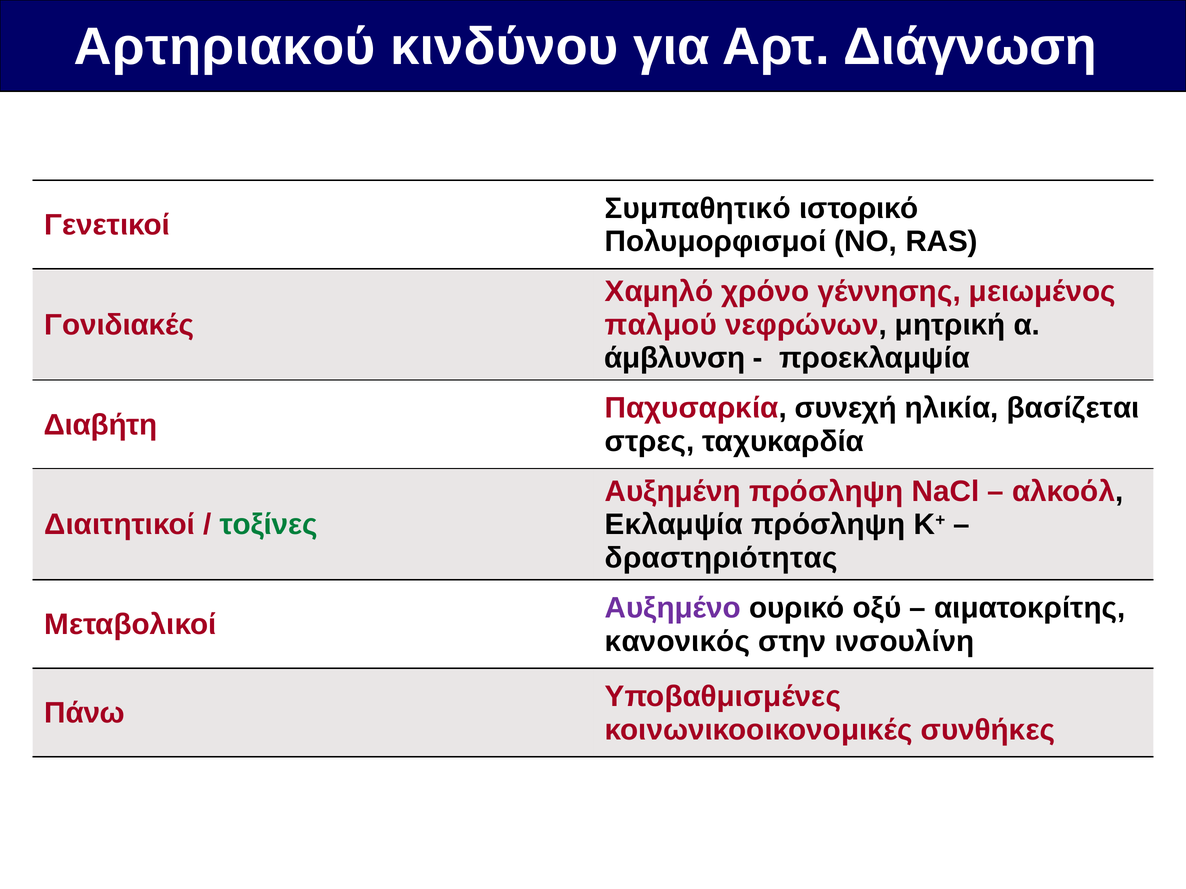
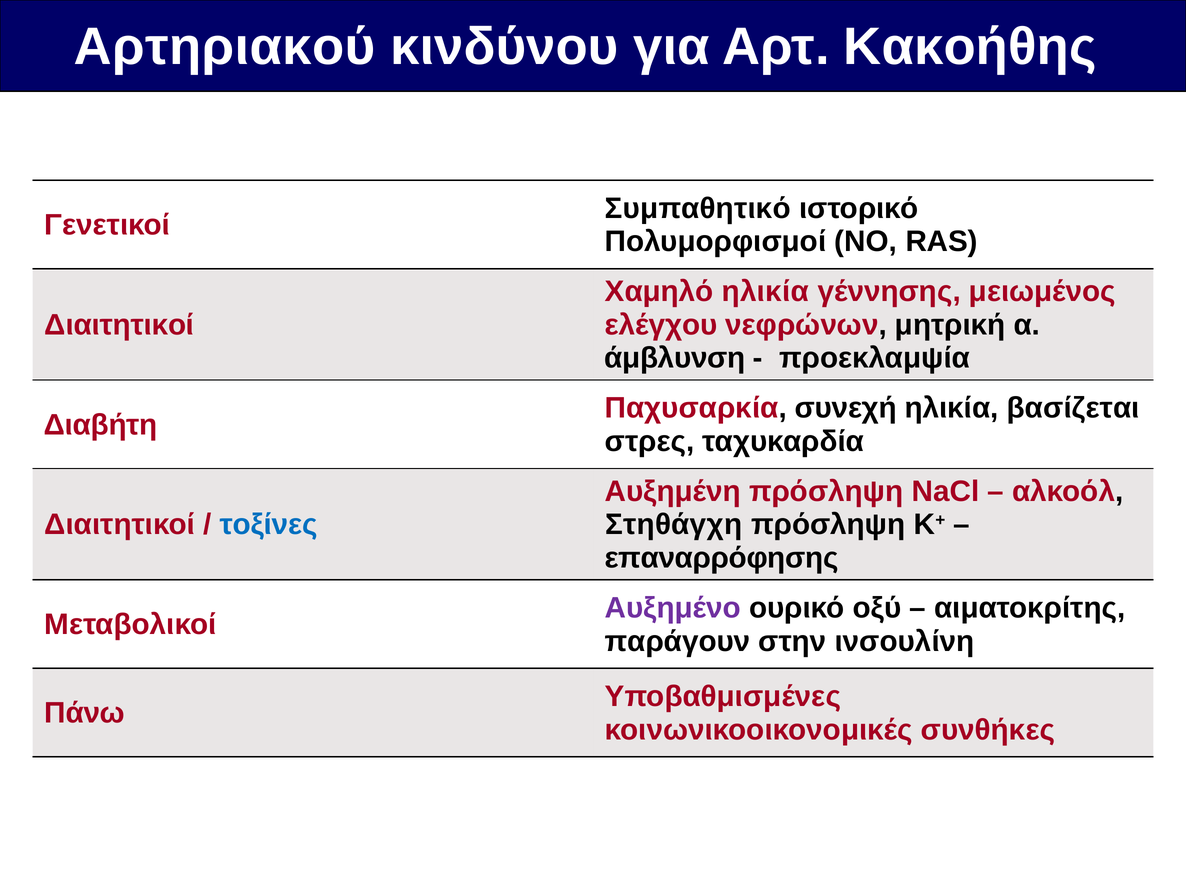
Διάγνωση: Διάγνωση -> Κακοήθης (970, 47)
Χαμηλό χρόνο: χρόνο -> ηλικία (765, 292)
Γονιδιακές: Γονιδιακές -> Διαιτητικοί (119, 325)
παλμού: παλμού -> ελέγχου (661, 325)
τοξίνες colour: green -> blue (269, 525)
Εκλαμψία: Εκλαμψία -> Στηθάγχη (674, 525)
δραστηριότητας: δραστηριότητας -> επαναρρόφησης (722, 558)
κανονικός: κανονικός -> παράγουν (678, 642)
